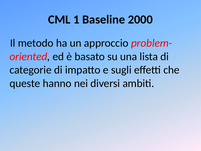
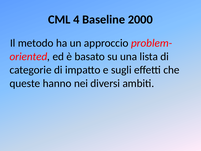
1: 1 -> 4 (76, 19)
